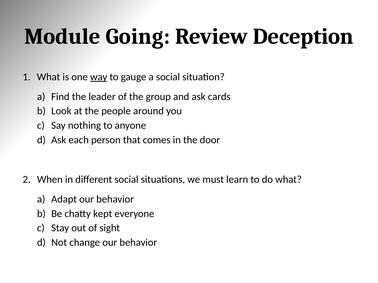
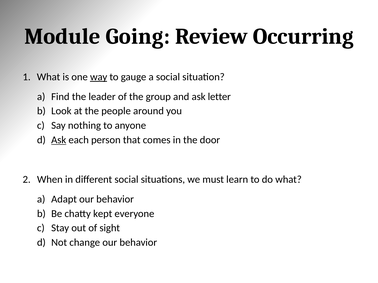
Deception: Deception -> Occurring (303, 37)
cards: cards -> letter (219, 97)
Ask underline: none -> present (59, 140)
